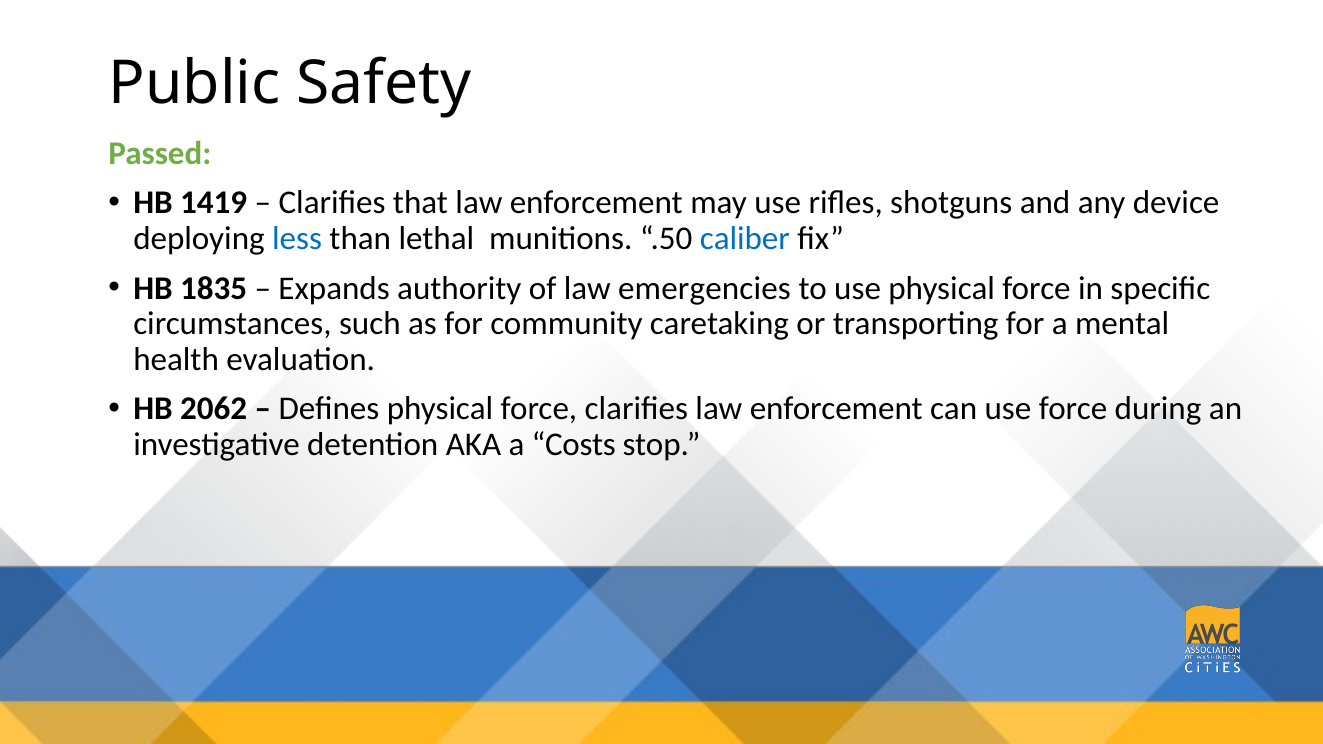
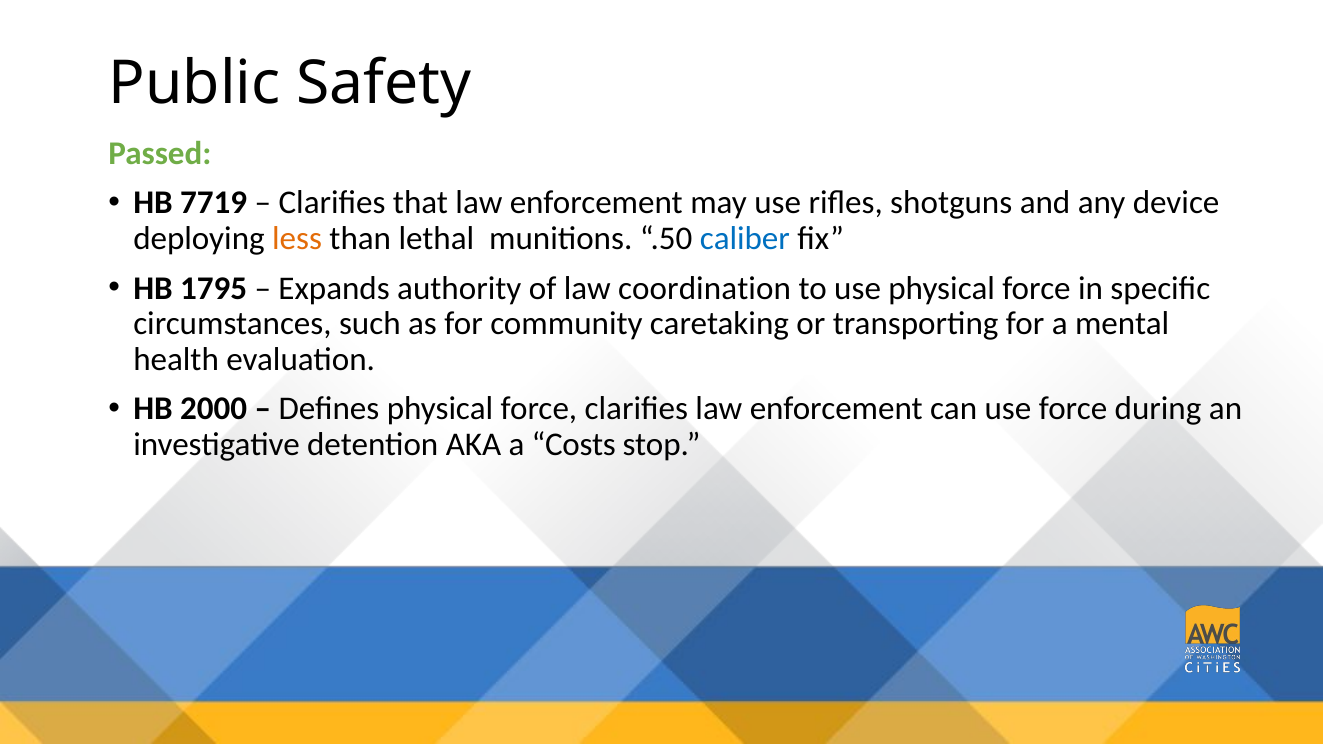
1419: 1419 -> 7719 (214, 203)
less colour: blue -> orange (297, 239)
1835: 1835 -> 1795 (214, 288)
emergencies: emergencies -> coordination (705, 288)
2062: 2062 -> 2000 (214, 409)
